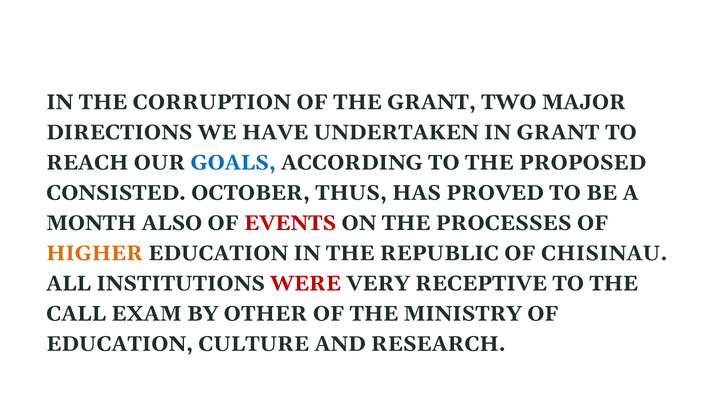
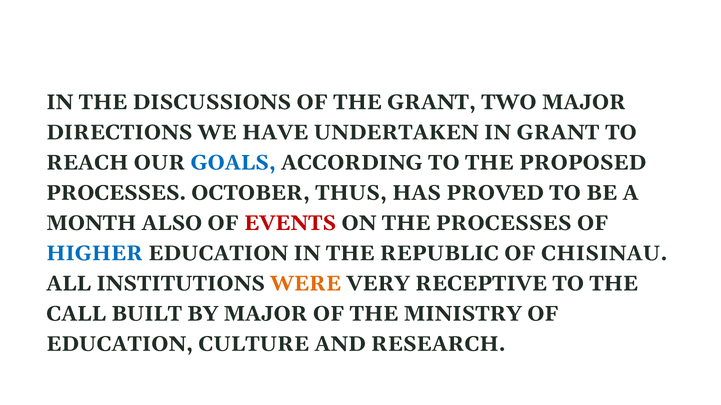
CORRUPTION: CORRUPTION -> DISCUSSIONS (212, 102)
CONSISTED: CONSISTED -> PROCESSES (116, 193)
HIGHER colour: orange -> blue (95, 254)
WERE colour: red -> orange (306, 284)
EXAM: EXAM -> BUILT (147, 314)
BY OTHER: OTHER -> MAJOR (266, 314)
